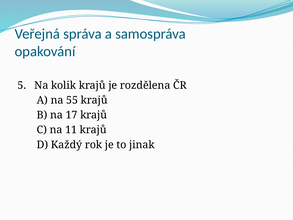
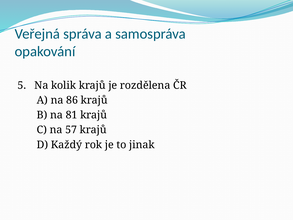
55: 55 -> 86 (72, 100)
17: 17 -> 81 (72, 115)
11: 11 -> 57 (71, 130)
